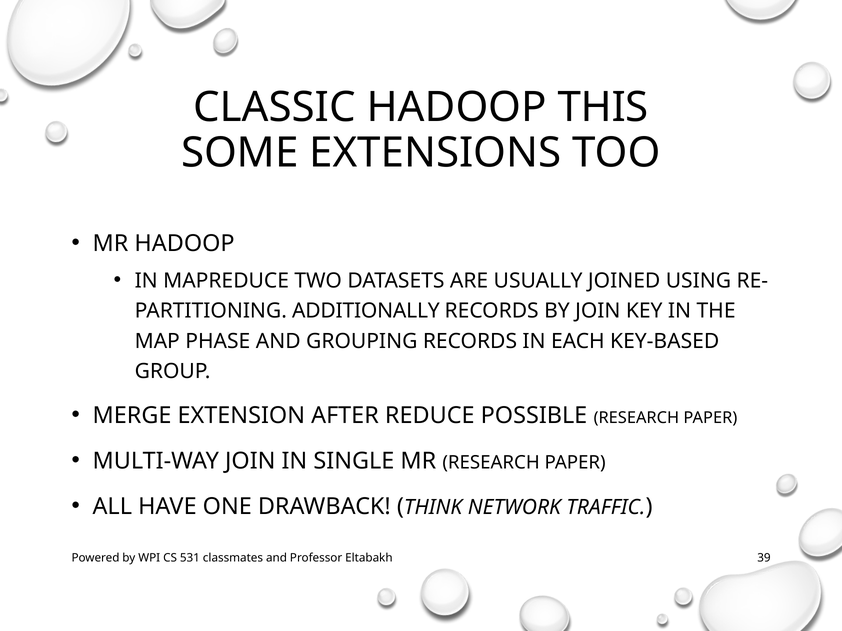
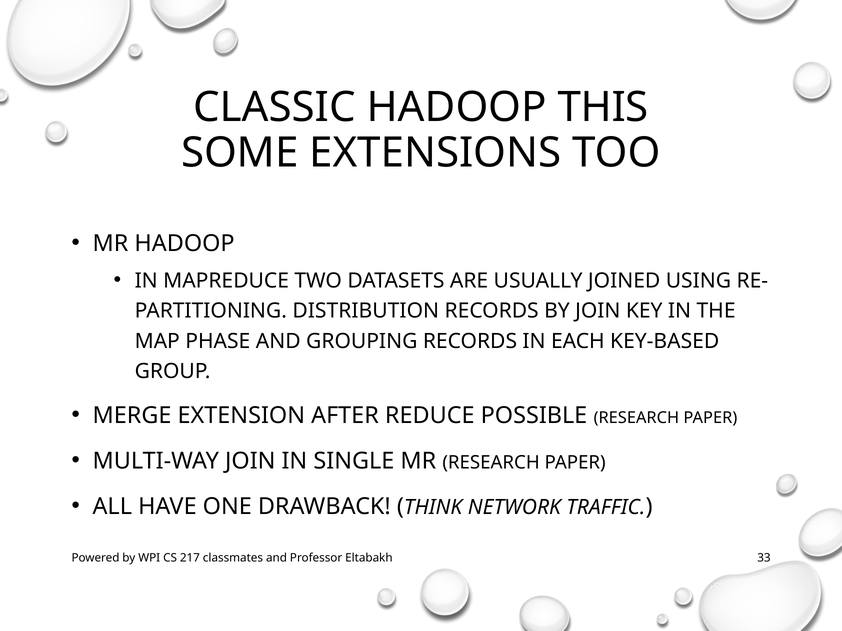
ADDITIONALLY: ADDITIONALLY -> DISTRIBUTION (366, 311)
531: 531 -> 217 (190, 558)
39: 39 -> 33 (764, 558)
